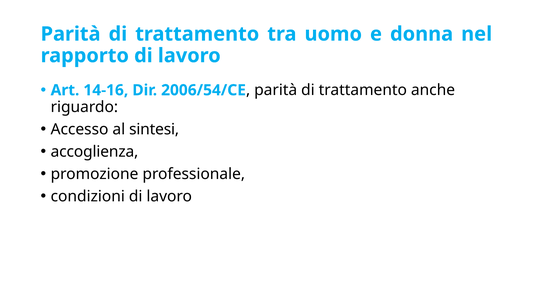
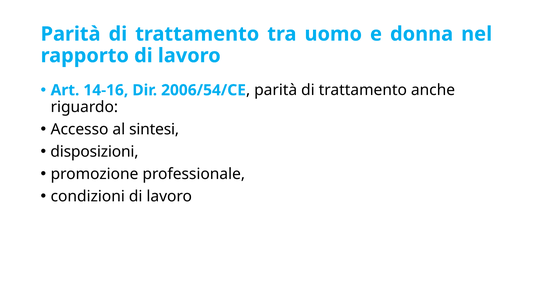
accoglienza: accoglienza -> disposizioni (94, 152)
